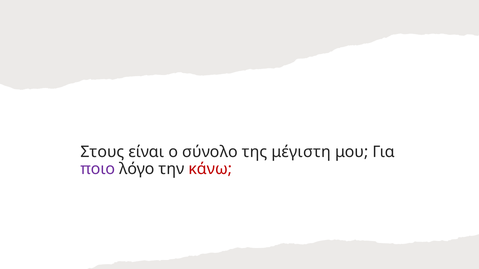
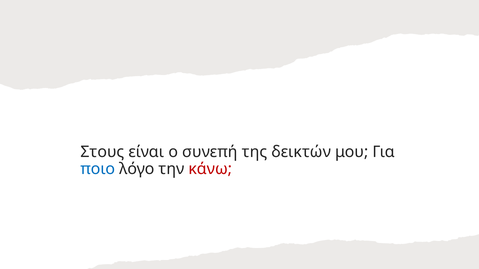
σύνολο: σύνολο -> συνεπή (210, 152)
μέγιστη: μέγιστη -> δεικτών (301, 152)
ποιο colour: purple -> blue (98, 169)
